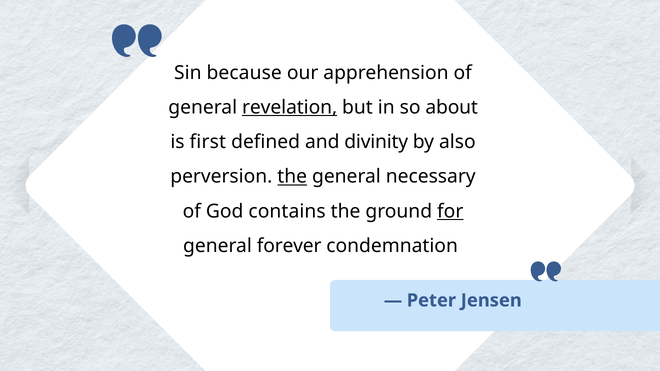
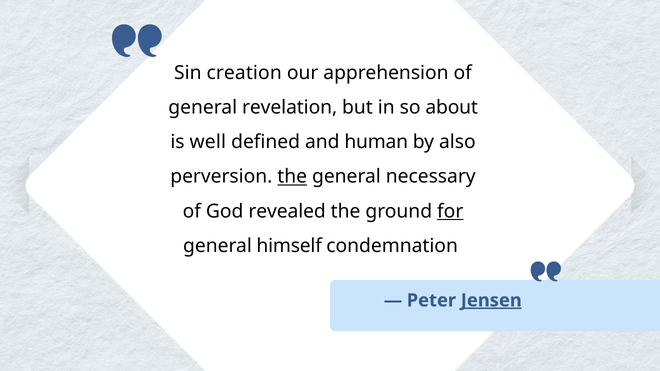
because: because -> creation (244, 73)
revelation underline: present -> none (290, 107)
first: first -> well (208, 142)
divinity: divinity -> human (376, 142)
contains: contains -> revealed (287, 211)
forever: forever -> himself (289, 246)
Jensen underline: none -> present (491, 301)
